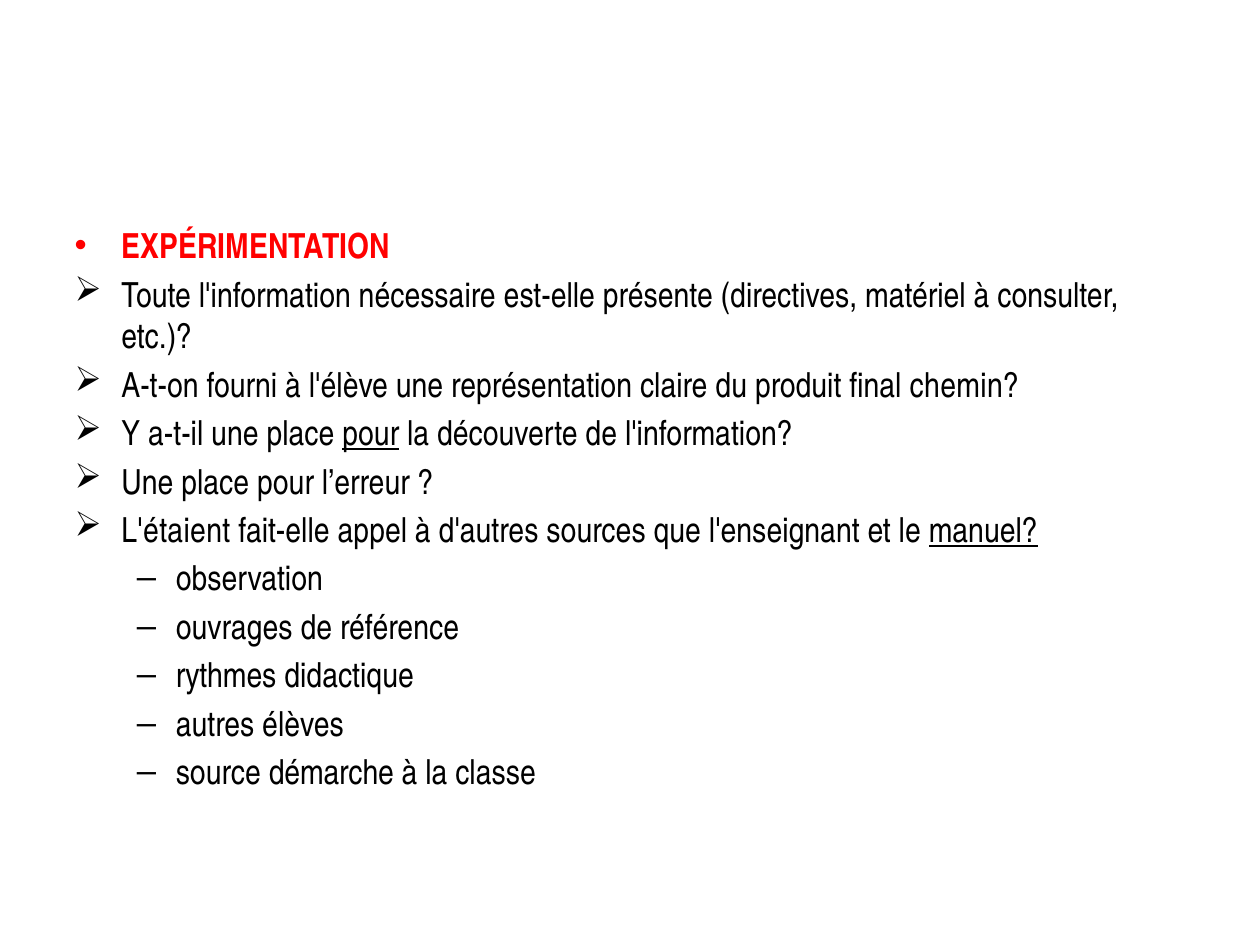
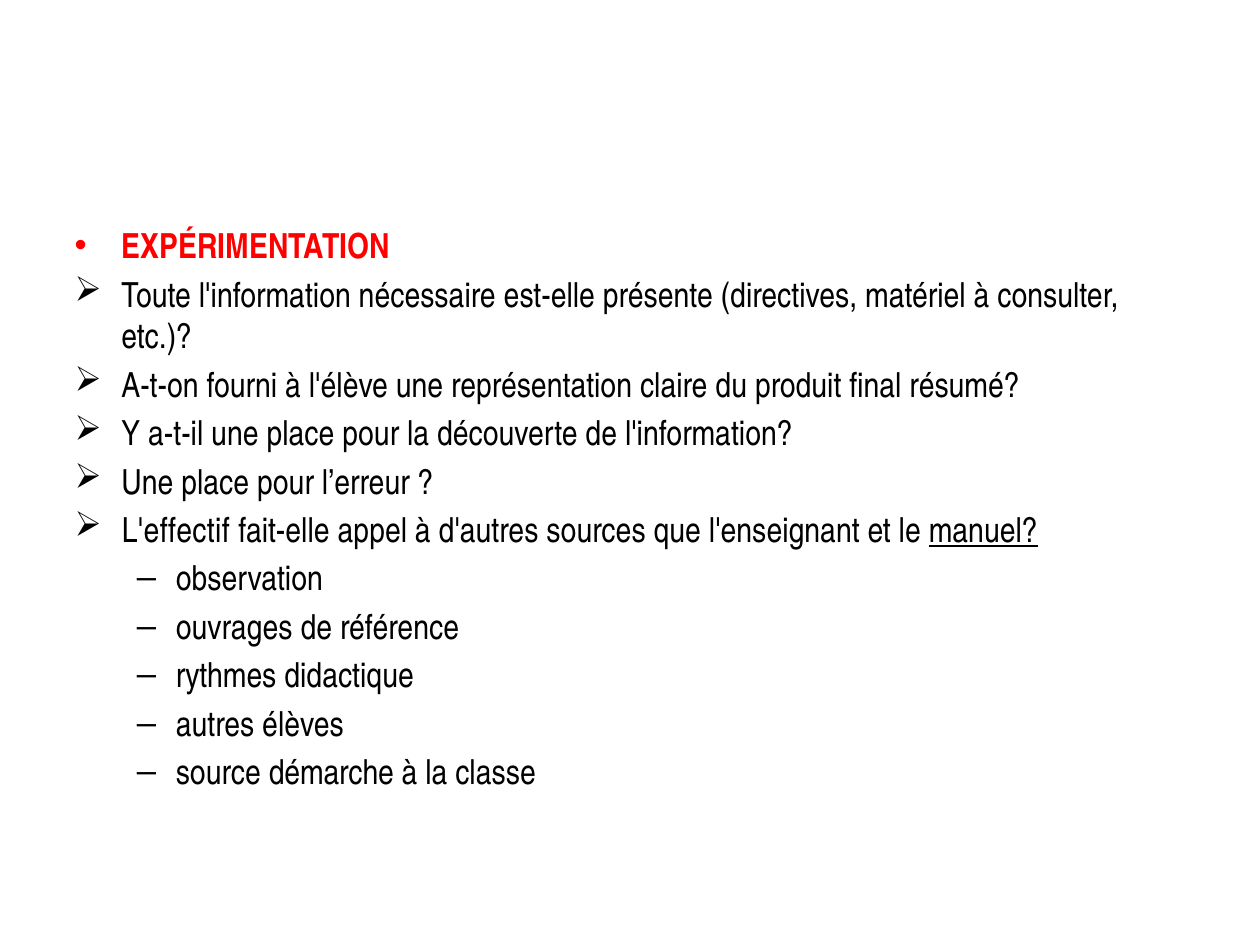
chemin: chemin -> résumé (964, 386)
pour underline: present -> none (371, 434)
L'étaient: L'étaient -> L'effectif (176, 531)
